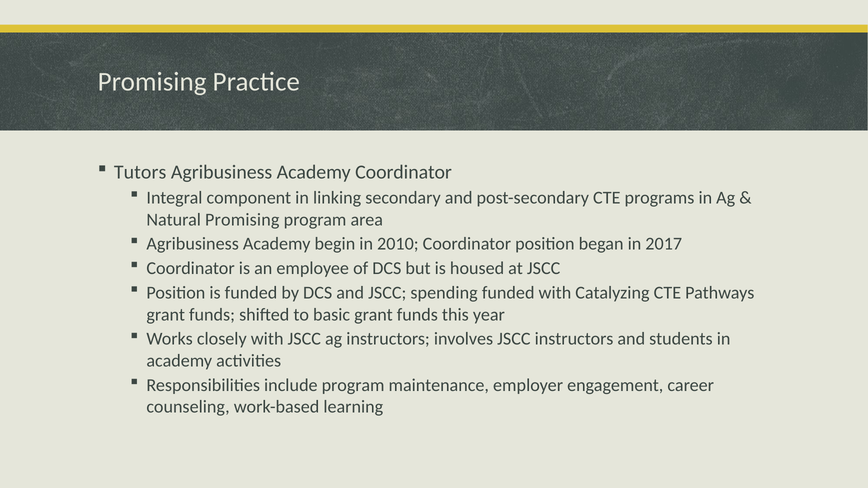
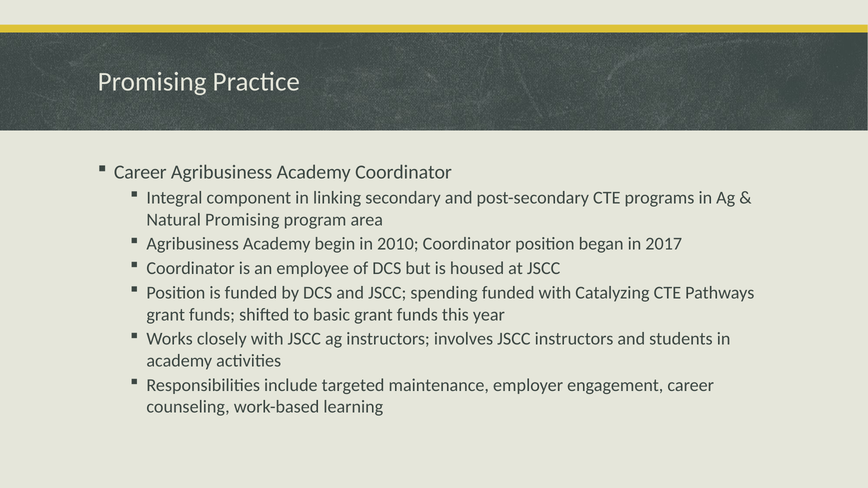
Tutors: Tutors -> Career (140, 173)
include program: program -> targeted (353, 385)
